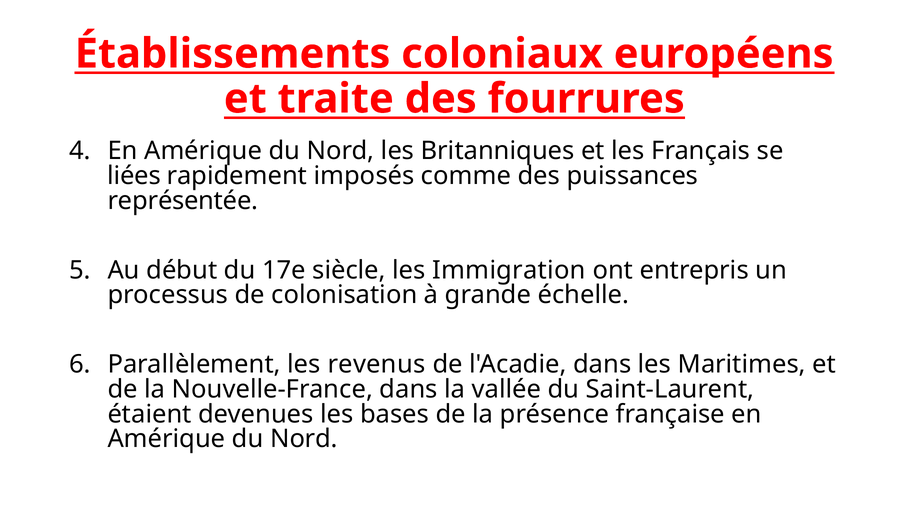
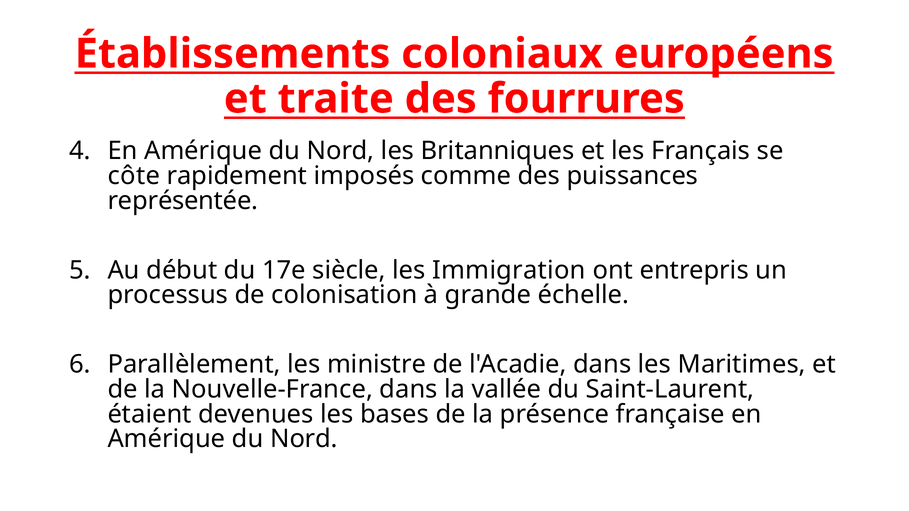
liées: liées -> côte (134, 176)
revenus: revenus -> ministre (377, 365)
